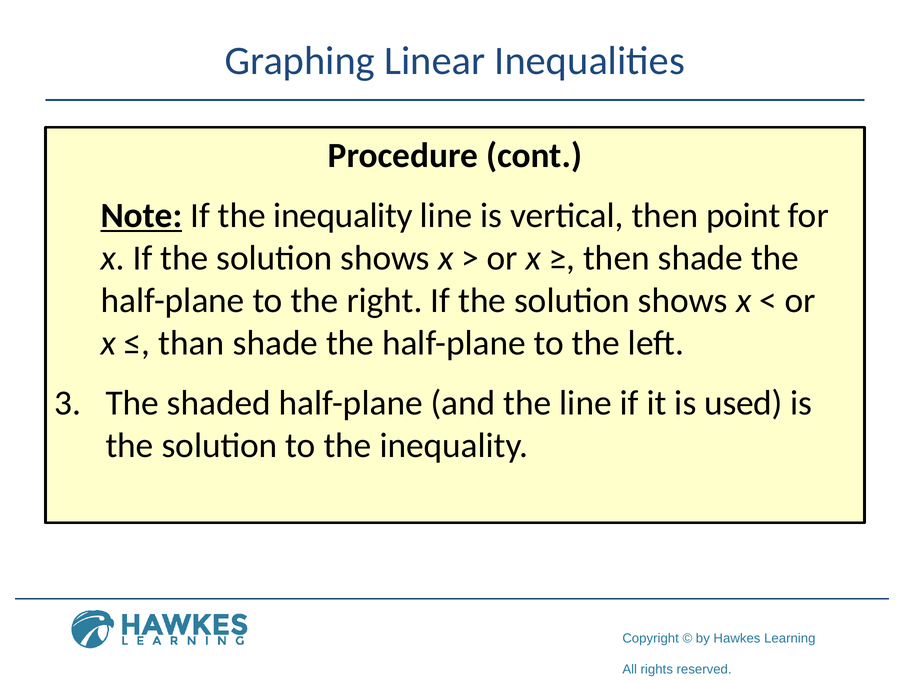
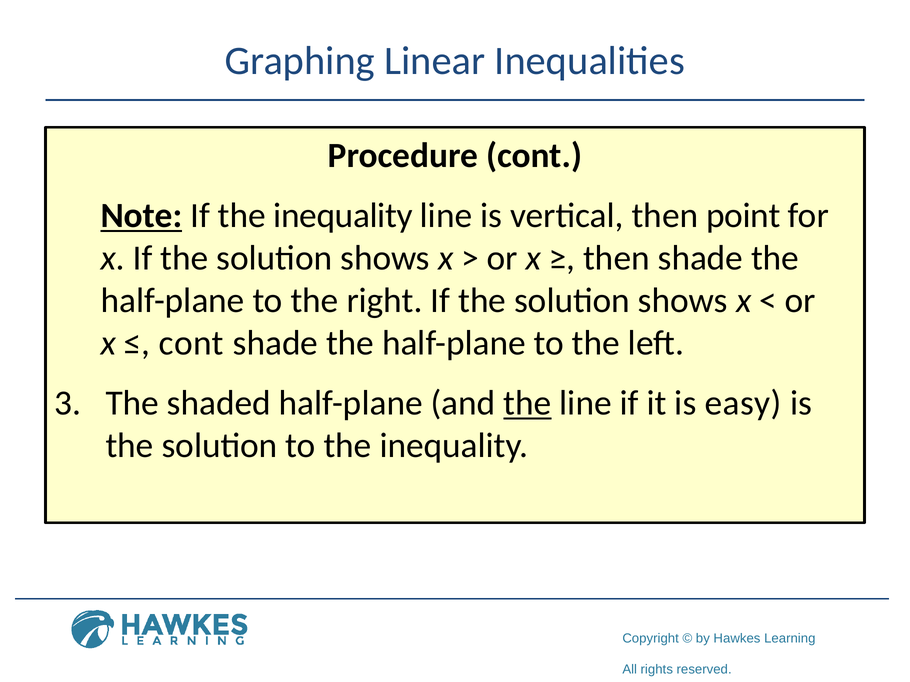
than: than -> cont (191, 343)
the underline: none -> present (527, 403)
used: used -> easy (743, 403)
